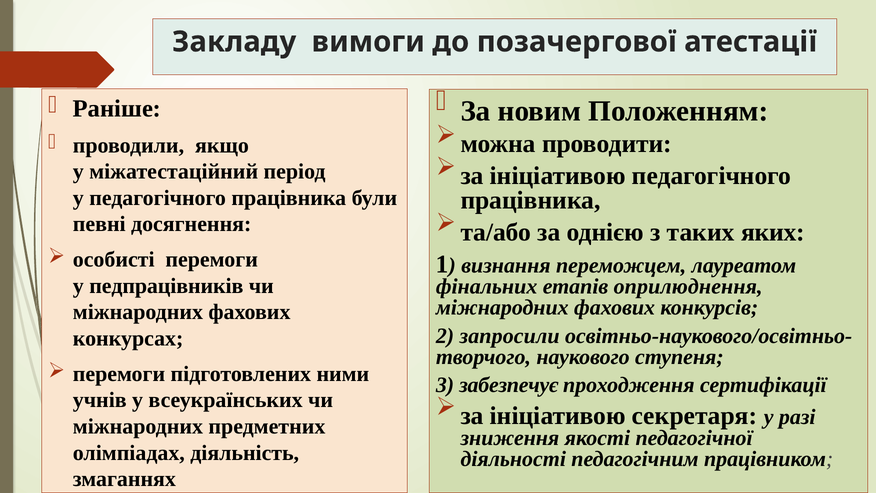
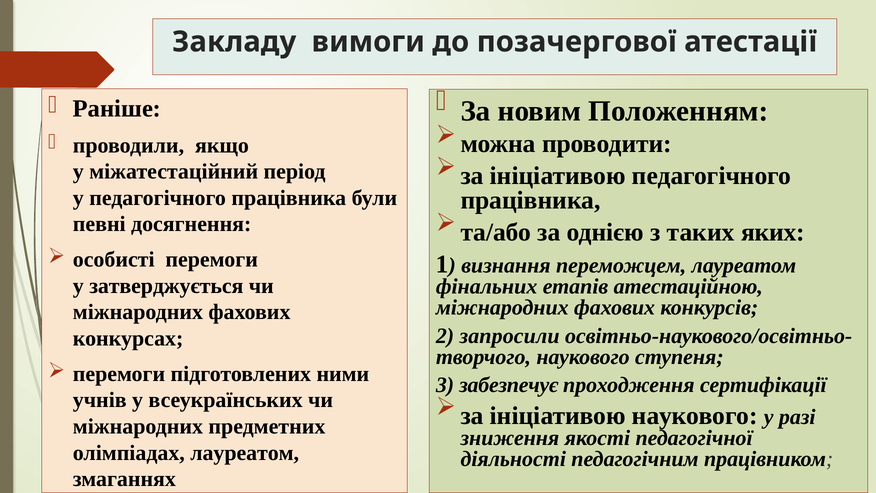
педпрацівників: педпрацівників -> затверджується (166, 286)
оприлюднення: оприлюднення -> атестаційною (688, 286)
ініціативою секретаря: секретаря -> наукового (695, 416)
олімпіадах діяльність: діяльність -> лауреатом (245, 453)
